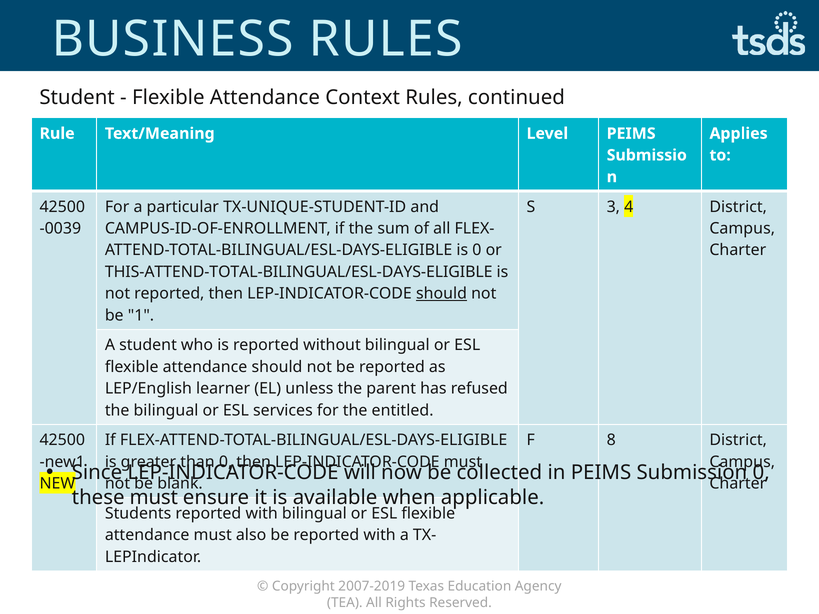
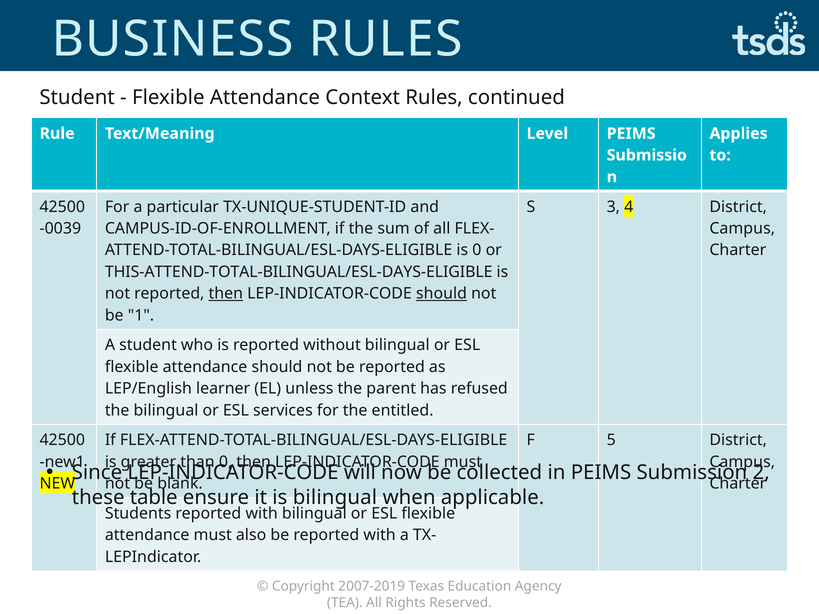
then underline: none -> present (226, 294)
8: 8 -> 5 (611, 440)
0: 0 -> 2 (761, 473)
these must: must -> table (154, 498)
is available: available -> bilingual (335, 498)
